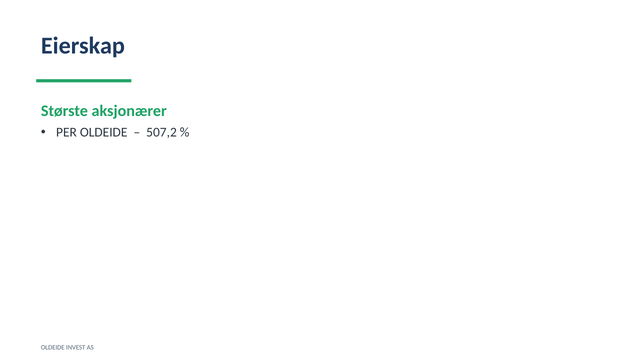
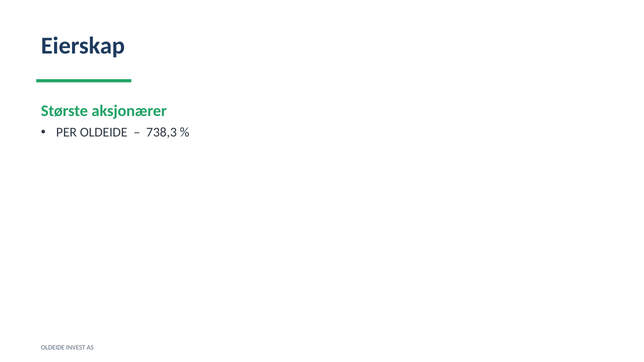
507,2: 507,2 -> 738,3 (162, 132)
